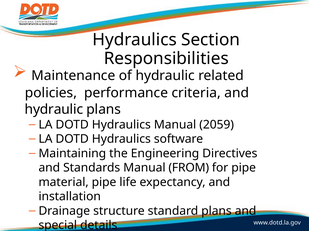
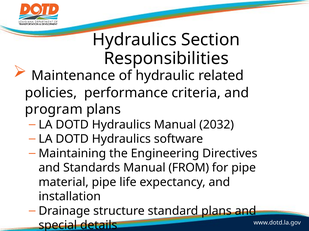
hydraulic: hydraulic -> program (54, 110)
2059: 2059 -> 2032 (217, 125)
